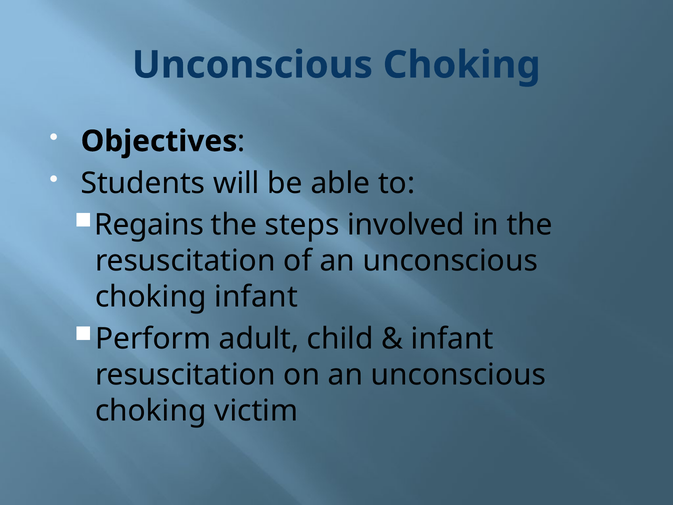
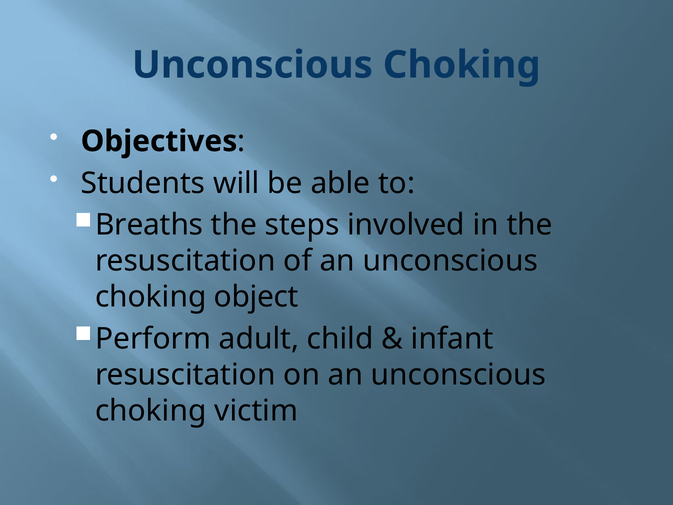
Regains: Regains -> Breaths (149, 225)
choking infant: infant -> object (256, 297)
